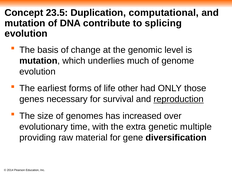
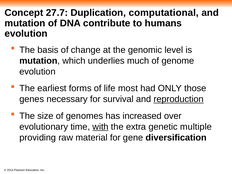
23.5: 23.5 -> 27.7 (57, 13)
splicing: splicing -> humans (163, 23)
other: other -> most (128, 88)
with underline: none -> present (101, 127)
